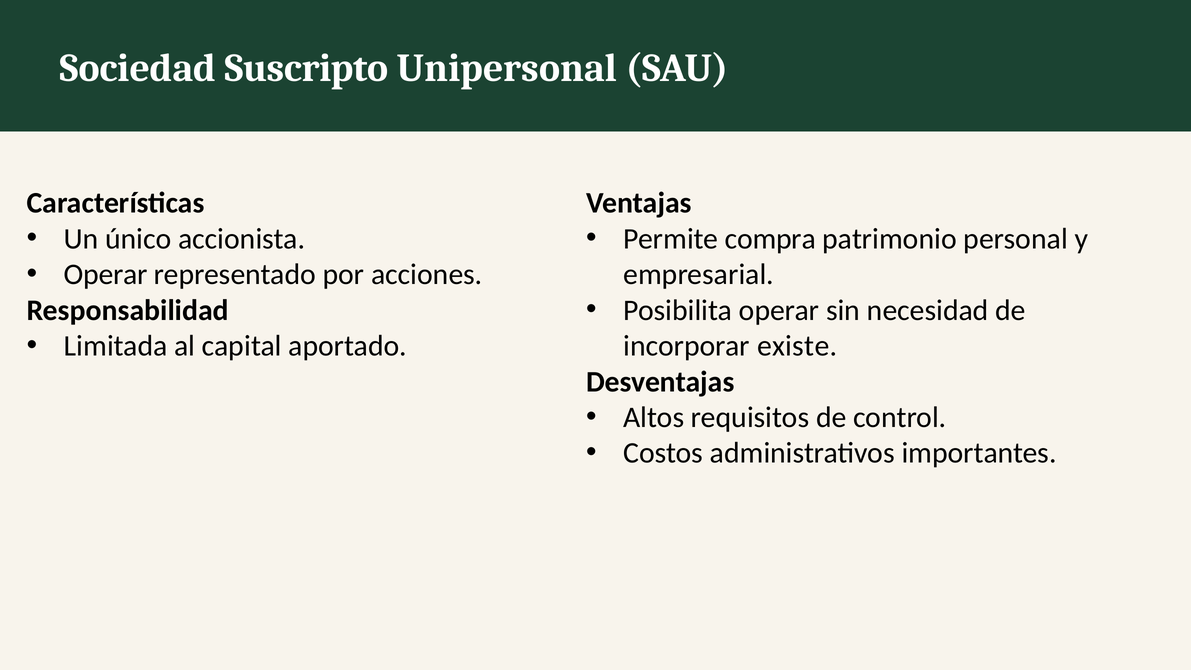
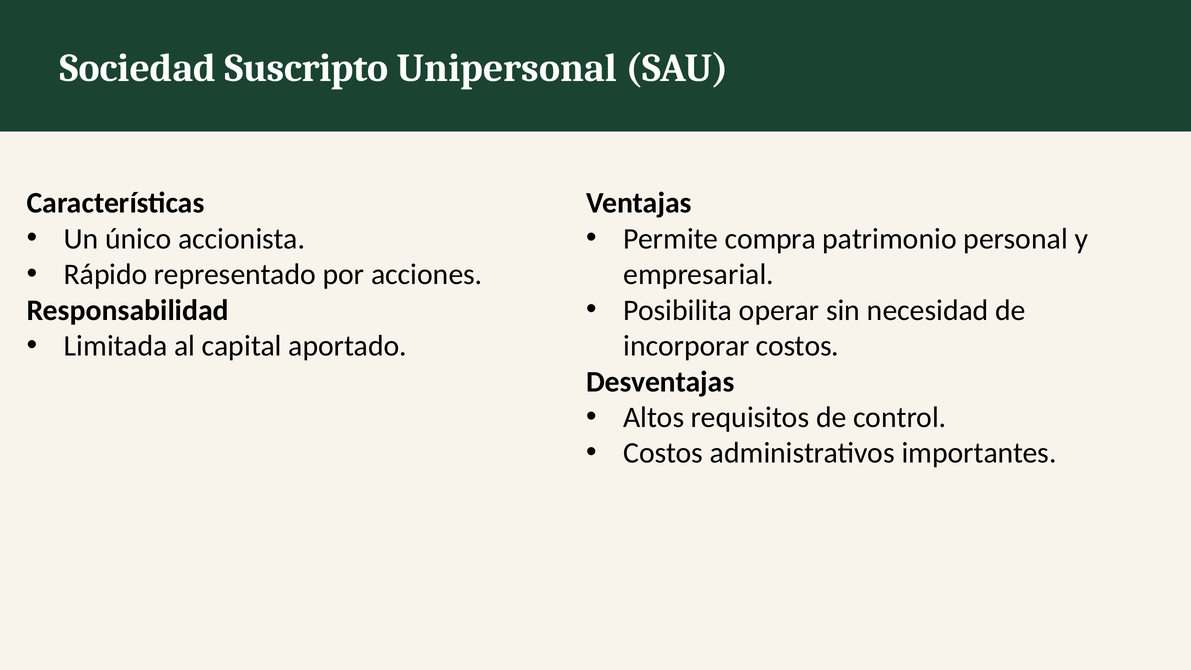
Operar: Operar -> Rápido (106, 274)
incorporar existe: existe -> costos (797, 346)
